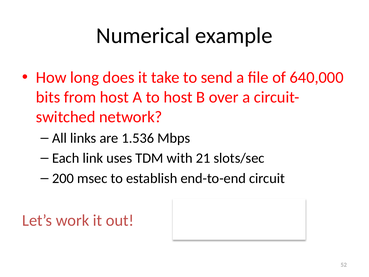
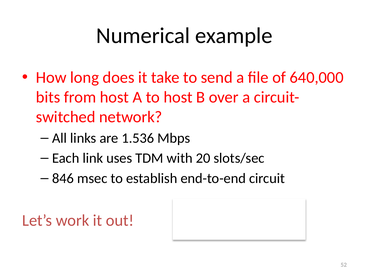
21: 21 -> 20 (203, 158)
200: 200 -> 846 (63, 178)
